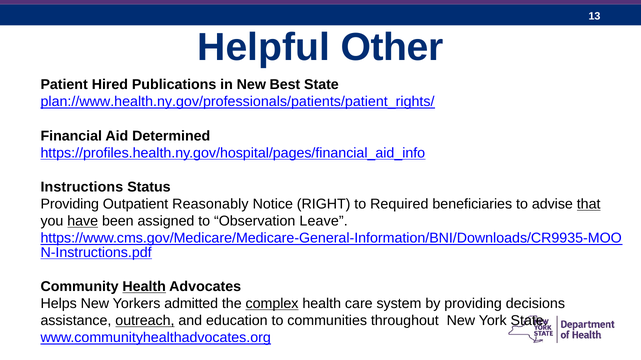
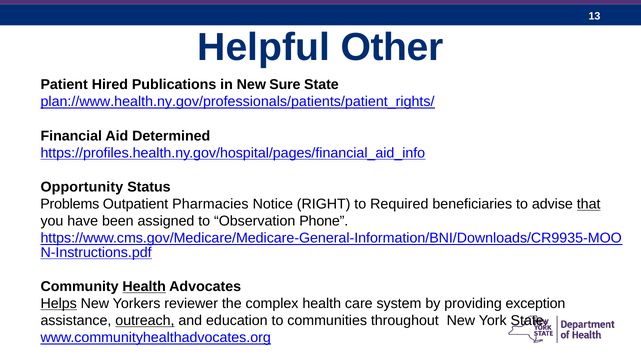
Best: Best -> Sure (285, 85)
Instructions: Instructions -> Opportunity (82, 187)
Providing: Providing -> Problems (70, 204)
Reasonably: Reasonably -> Pharmacies (210, 204)
have underline: present -> none (83, 222)
Leave: Leave -> Phone (324, 222)
Helps underline: none -> present (59, 304)
admitted: admitted -> reviewer (191, 304)
complex underline: present -> none (272, 304)
decisions: decisions -> exception (535, 304)
